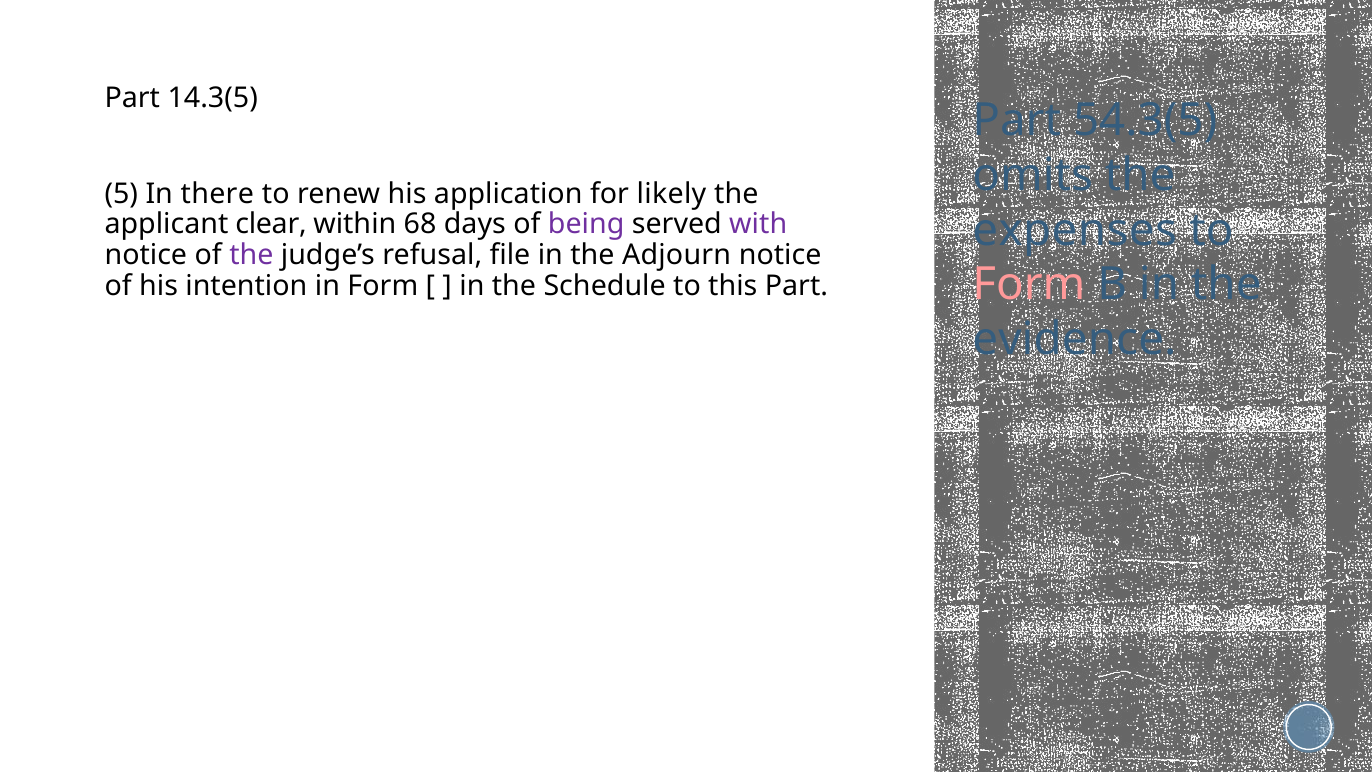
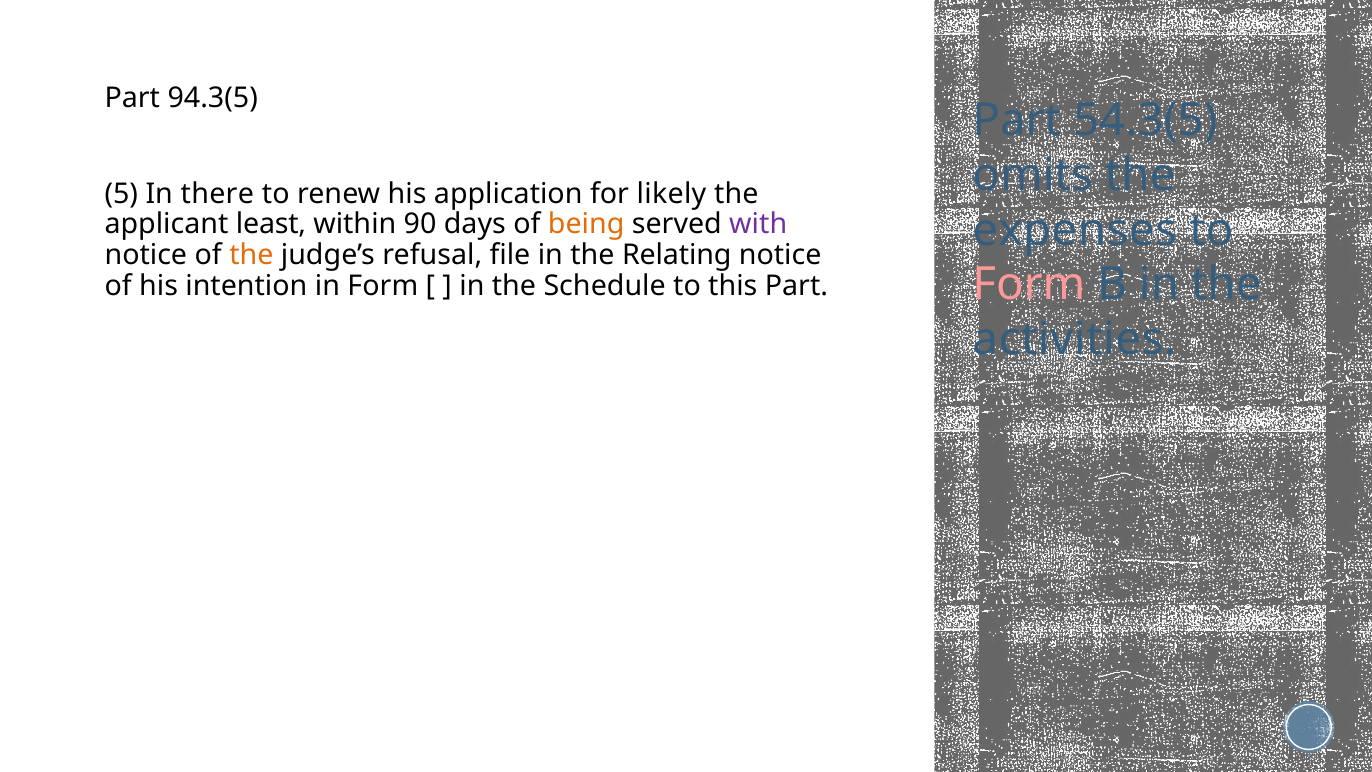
14.3(5: 14.3(5 -> 94.3(5 (213, 98)
clear: clear -> least (271, 224)
68: 68 -> 90 (420, 224)
being colour: purple -> orange (586, 224)
the colour: purple -> orange (251, 255)
Adjourn: Adjourn -> Relating (677, 255)
evidence: evidence -> activities (1074, 340)
